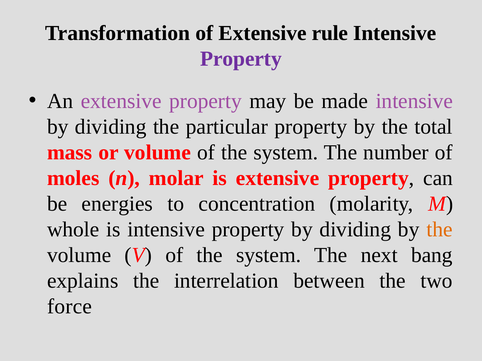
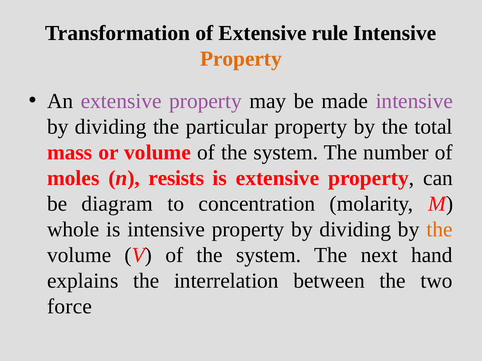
Property colour: purple -> orange (241, 59)
molar: molar -> resists (176, 178)
energies: energies -> diagram (117, 204)
bang: bang -> hand (432, 256)
